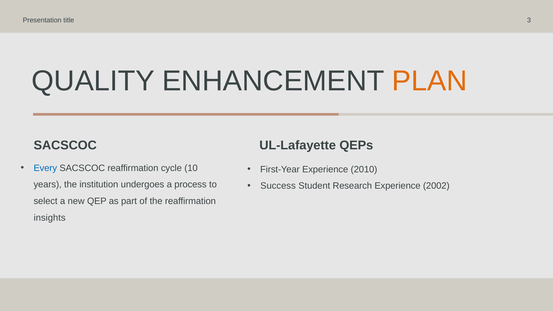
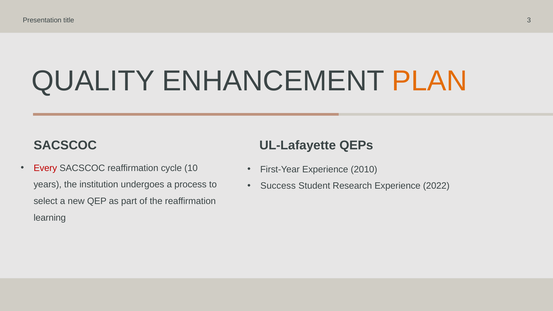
Every colour: blue -> red (45, 168)
2002: 2002 -> 2022 (436, 186)
insights: insights -> learning (50, 218)
